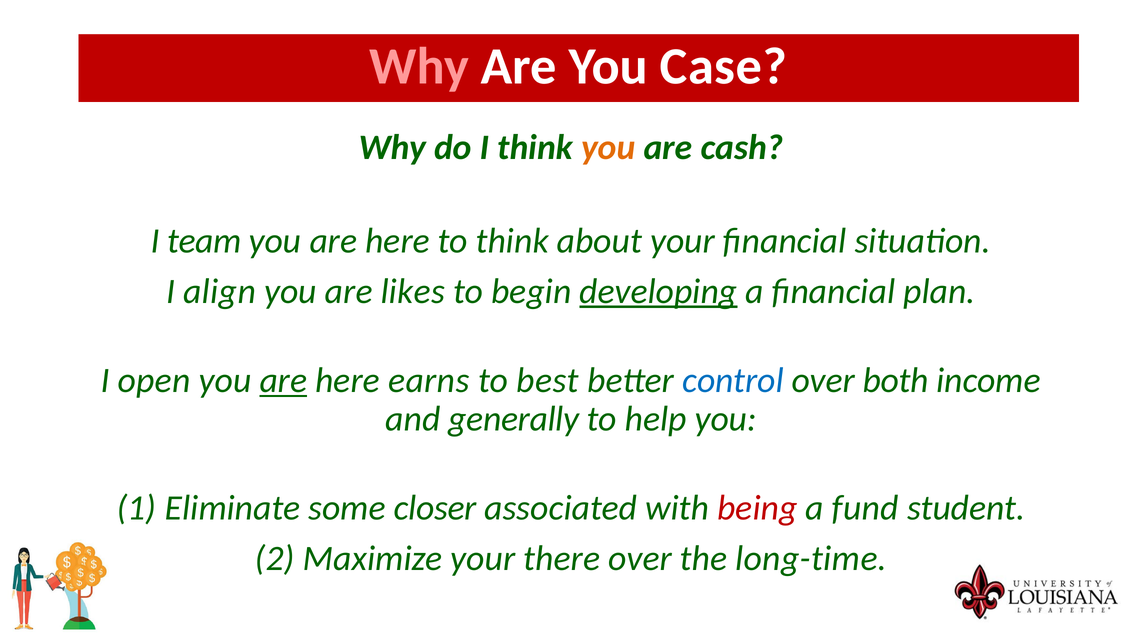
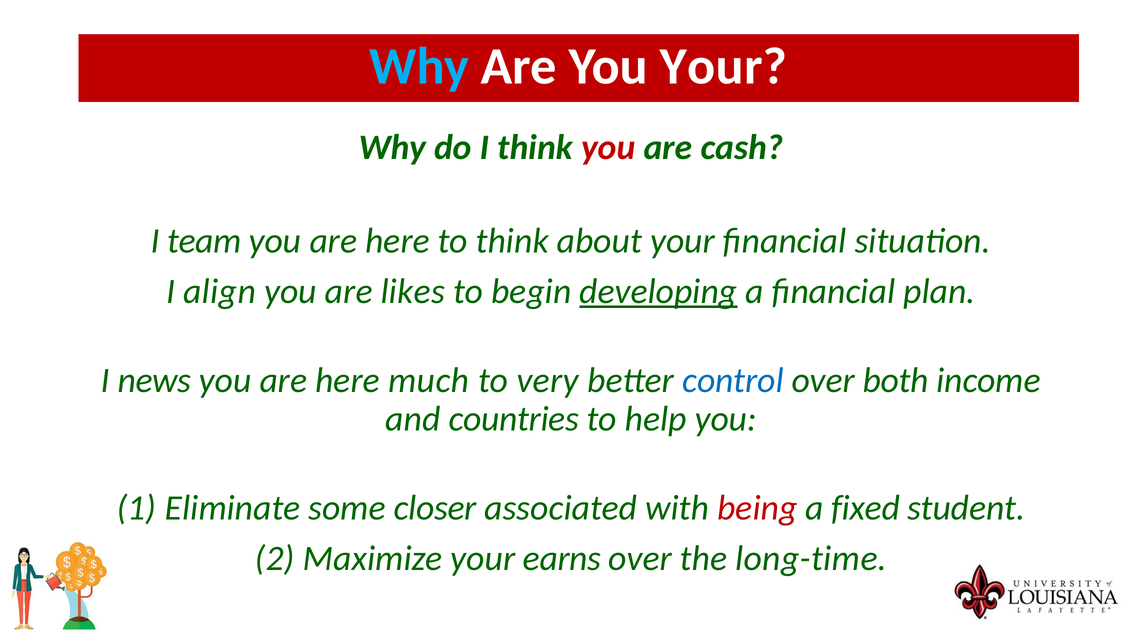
Why colour: pink -> light blue (419, 67)
You Case: Case -> Your (723, 67)
you colour: orange -> red (608, 148)
open: open -> news (154, 380)
are underline: present -> none (283, 380)
earns: earns -> much (429, 380)
best: best -> very (548, 380)
generally: generally -> countries (514, 419)
fund: fund -> fixed (866, 508)
there: there -> earns (562, 559)
